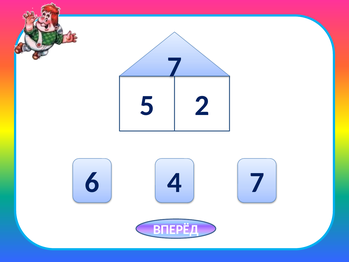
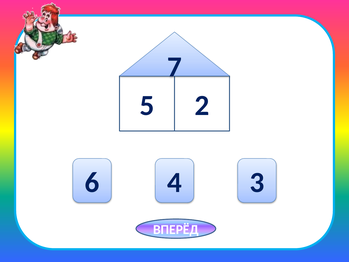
6 7: 7 -> 3 (257, 182)
